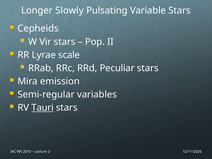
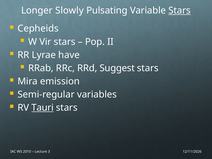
Stars underline: none -> present (180, 11)
scale: scale -> have (69, 55)
Peculiar: Peculiar -> Suggest (117, 68)
